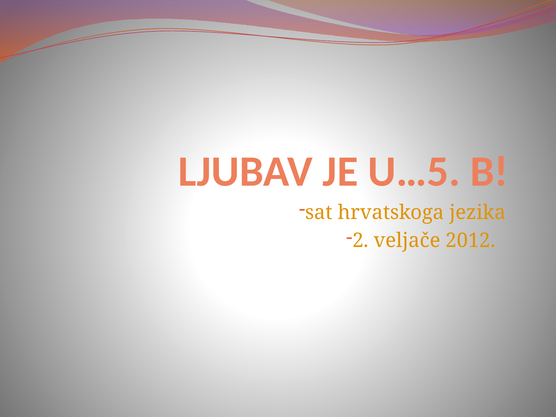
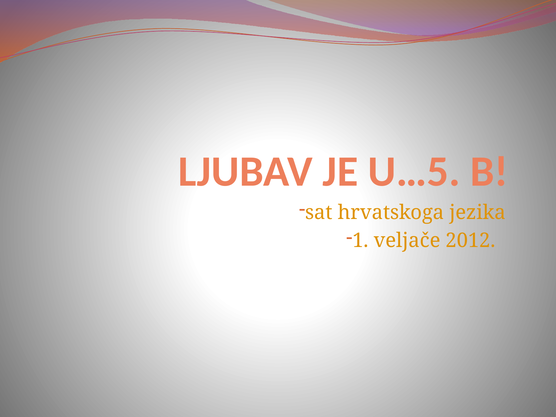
2: 2 -> 1 (361, 241)
